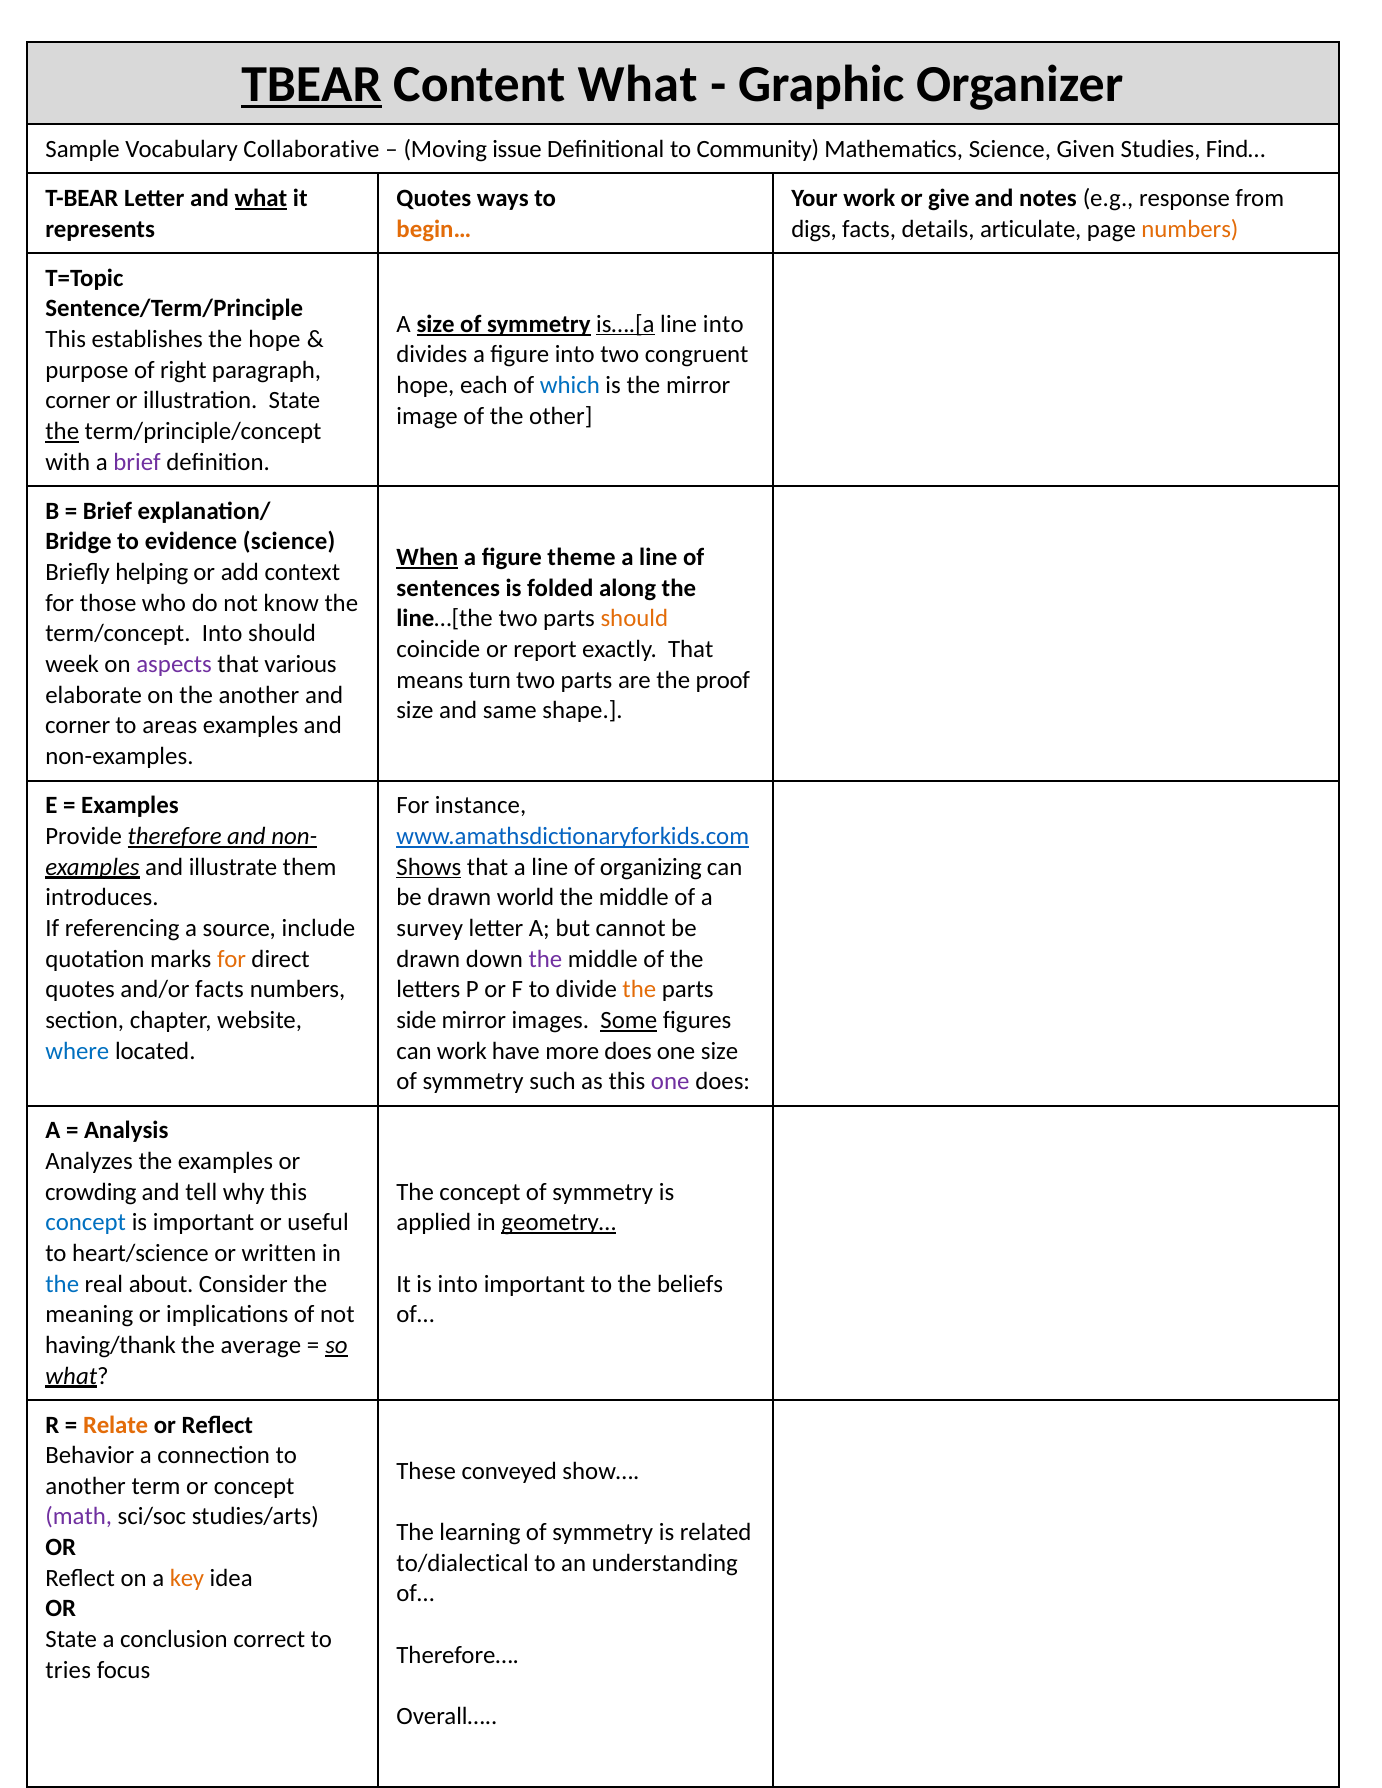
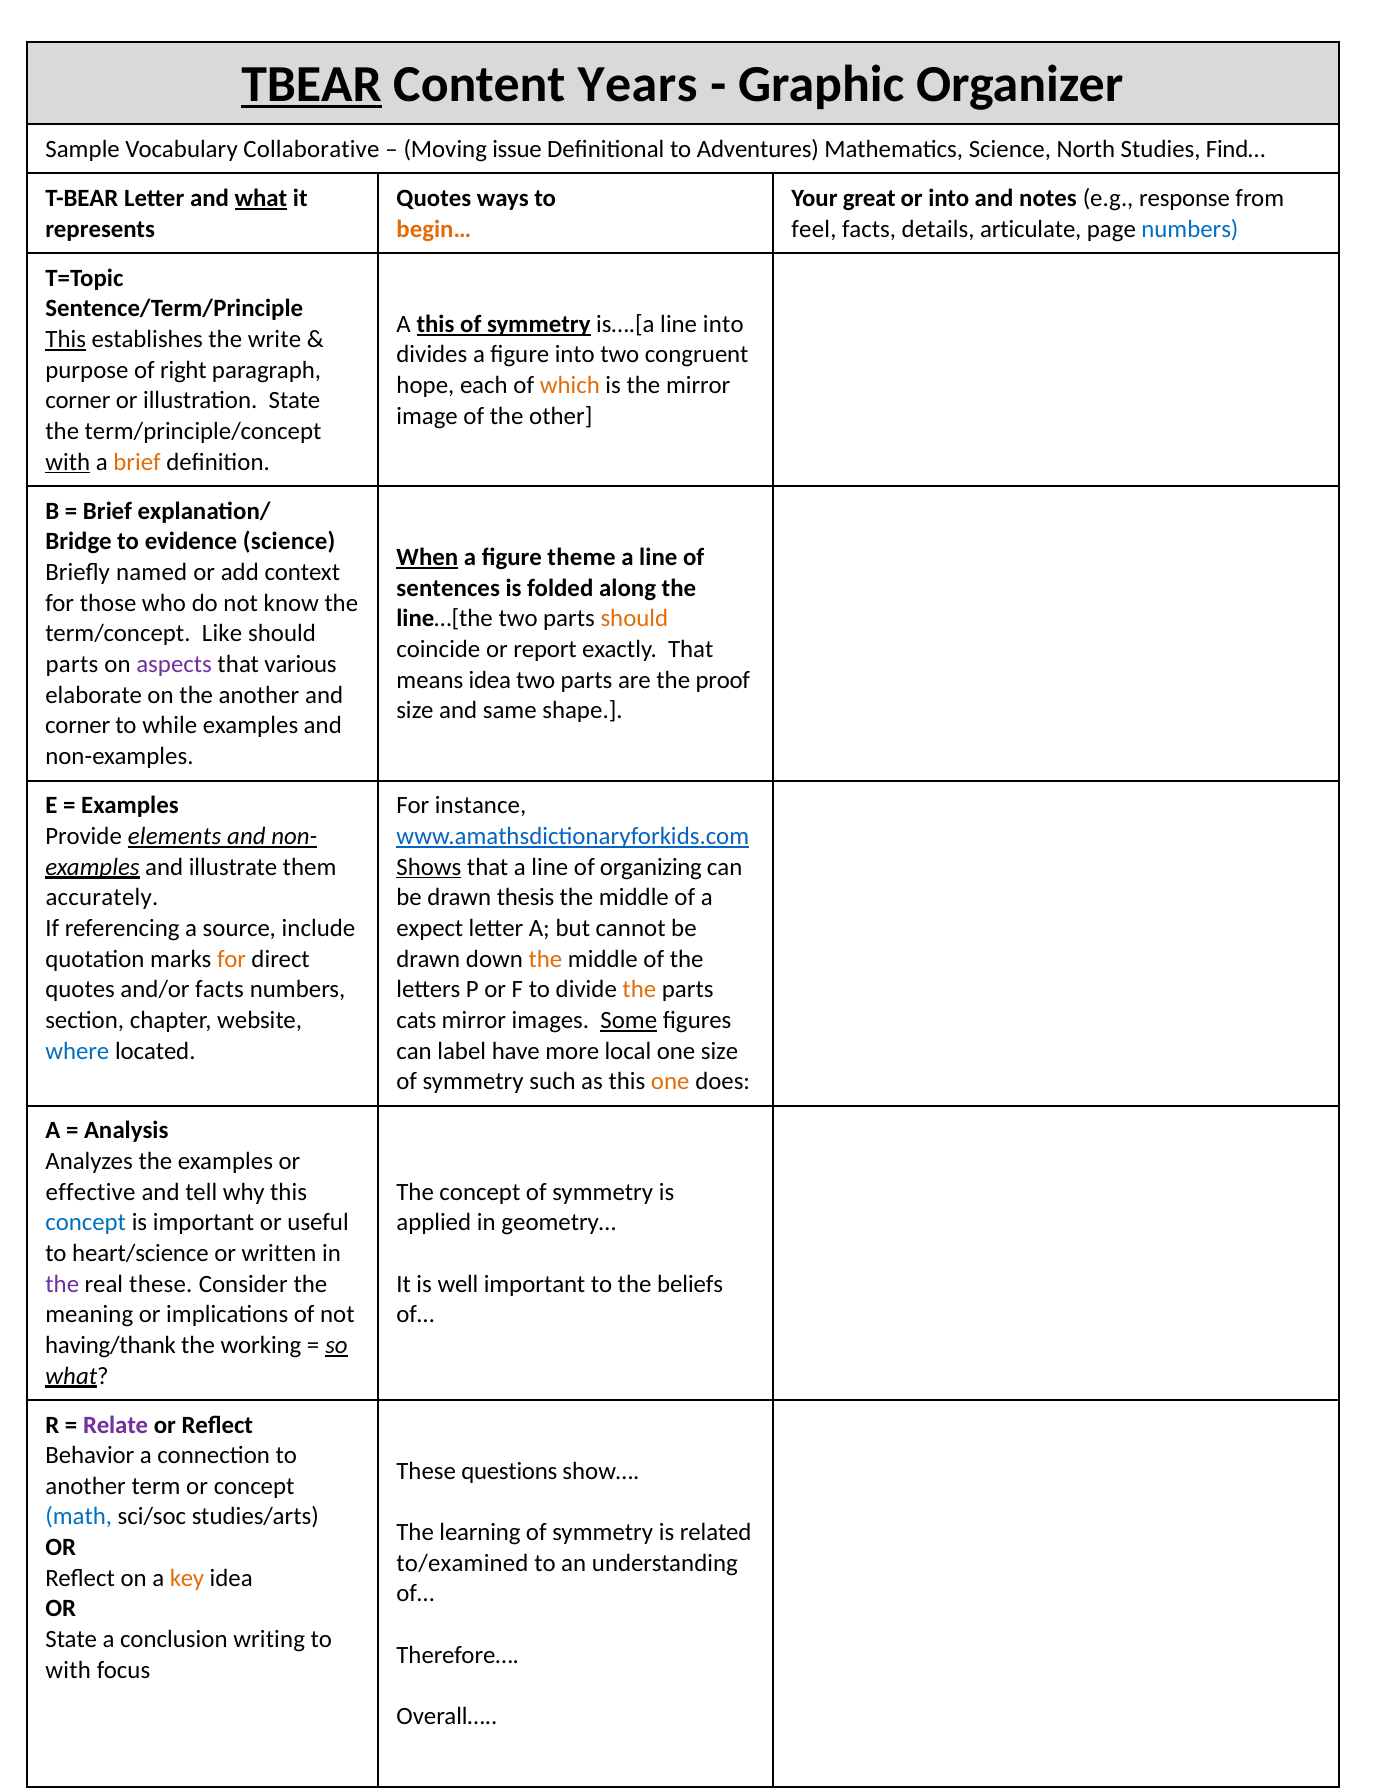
Content What: What -> Years (638, 84)
Community: Community -> Adventures (758, 149)
Science Given: Given -> North (1086, 149)
Your work: work -> great (869, 198)
or give: give -> into (949, 198)
digs: digs -> feel (814, 229)
numbers colour: orange -> blue (1190, 229)
A size: size -> this (435, 324)
is….[a underline: present -> none (625, 324)
This underline: none -> present (66, 339)
the hope: hope -> write (274, 339)
which colour: blue -> orange (570, 385)
the underline: present -> none (62, 431)
with underline: none -> present (68, 462)
brief colour: purple -> orange (137, 462)
helping: helping -> named (152, 572)
term/concept Into: Into -> Like (222, 634)
week: week -> parts (72, 664)
means turn: turn -> idea (490, 680)
areas: areas -> while (170, 726)
therefore: therefore -> elements (175, 837)
introduces: introduces -> accurately (102, 898)
world: world -> thesis (526, 898)
survey: survey -> expect (430, 929)
the colour: purple -> orange (545, 959)
side: side -> cats (416, 1021)
can work: work -> label (462, 1051)
more does: does -> local (628, 1051)
one colour: purple -> orange (670, 1082)
crowding: crowding -> effective (91, 1192)
geometry… underline: present -> none (559, 1223)
the colour: blue -> purple (62, 1284)
real about: about -> these (161, 1284)
is into: into -> well (458, 1284)
average: average -> working (261, 1346)
Relate colour: orange -> purple (116, 1425)
conveyed: conveyed -> questions (509, 1472)
math colour: purple -> blue (79, 1517)
to/dialectical: to/dialectical -> to/examined (462, 1564)
conclusion correct: correct -> writing (269, 1640)
tries: tries -> with (68, 1670)
